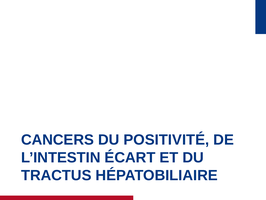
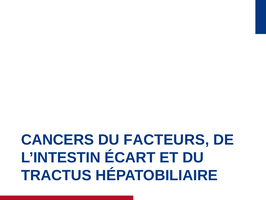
POSITIVITÉ: POSITIVITÉ -> FACTEURS (166, 139)
